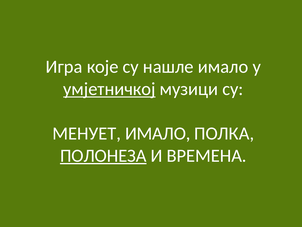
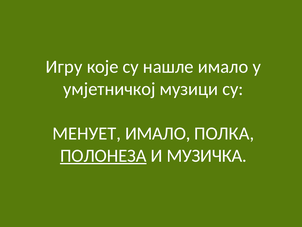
Игра: Игра -> Игру (64, 67)
умјетничкој underline: present -> none (109, 89)
ВРЕМЕНА: ВРЕМЕНА -> МУЗИЧКА (207, 155)
